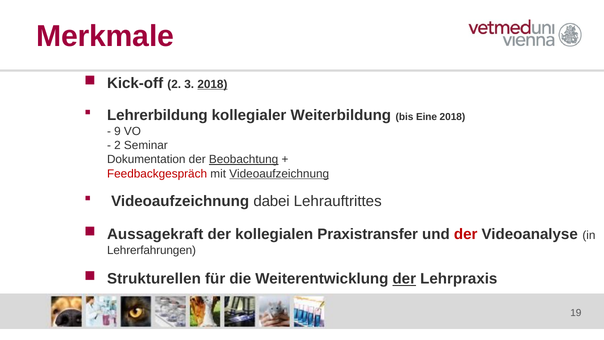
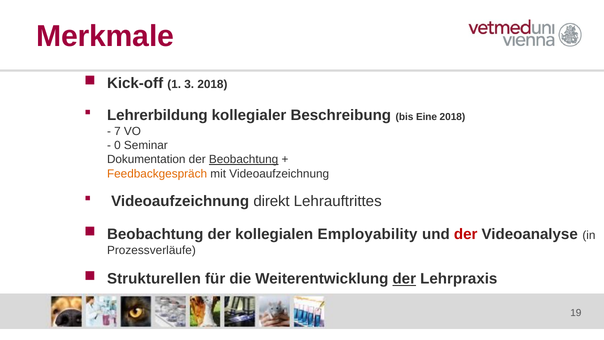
Kick-off 2: 2 -> 1 (174, 84)
2018 underline: present -> none (212, 84)
Weiterbildung: Weiterbildung -> Beschreibung (341, 115)
9: 9 -> 7 (117, 131)
2: 2 -> 0 (117, 145)
Feedbackgespräch colour: red -> orange (157, 174)
Videoaufzeichnung underline: present -> none (279, 174)
dabei: dabei -> direkt (272, 201)
Aussagekraft: Aussagekraft -> Beobachtung (155, 234)
Praxistransfer: Praxistransfer -> Employability (368, 234)
Lehrerfahrungen: Lehrerfahrungen -> Prozessverläufe (151, 250)
